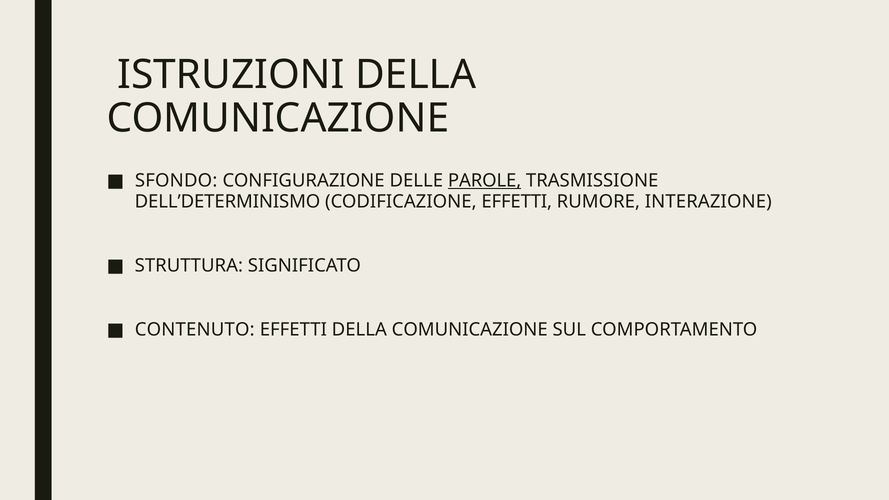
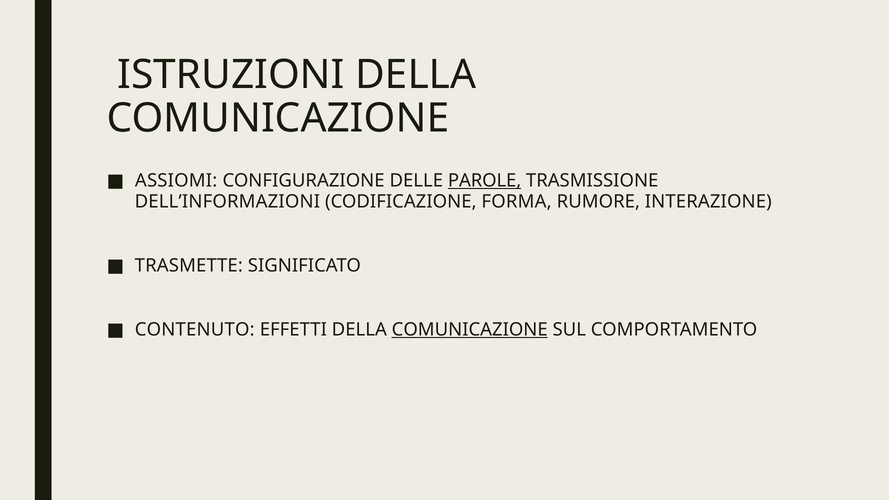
SFONDO: SFONDO -> ASSIOMI (176, 181)
DELL’DETERMINISMO: DELL’DETERMINISMO -> DELL’INFORMAZIONI (227, 202)
CODIFICAZIONE EFFETTI: EFFETTI -> FORMA (517, 202)
STRUTTURA: STRUTTURA -> TRASMETTE (189, 266)
COMUNICAZIONE underline: none -> present (470, 330)
